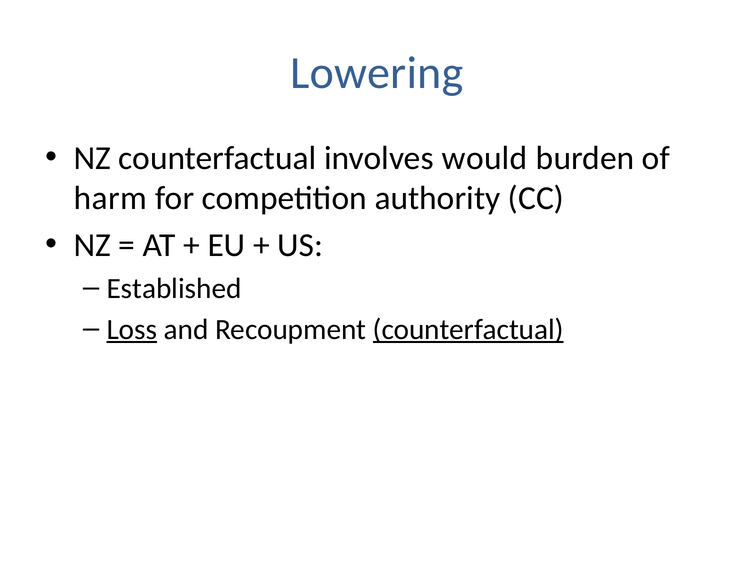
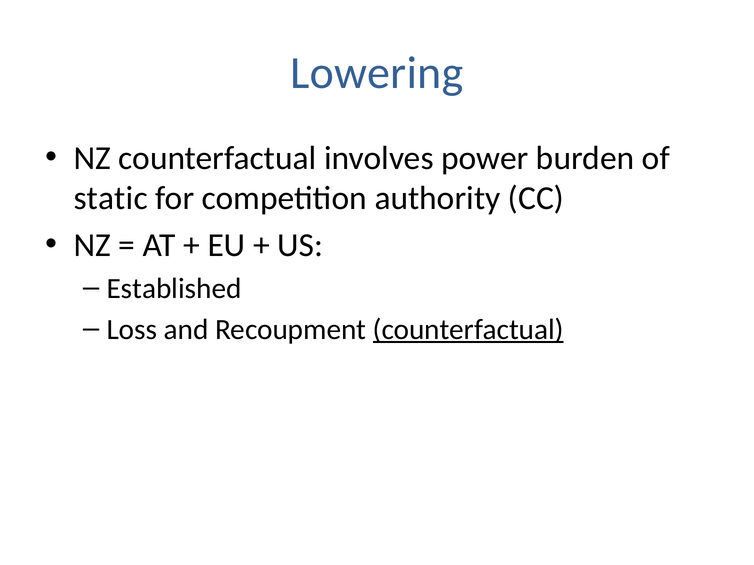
would: would -> power (485, 158)
harm: harm -> static (111, 198)
Loss underline: present -> none (132, 330)
